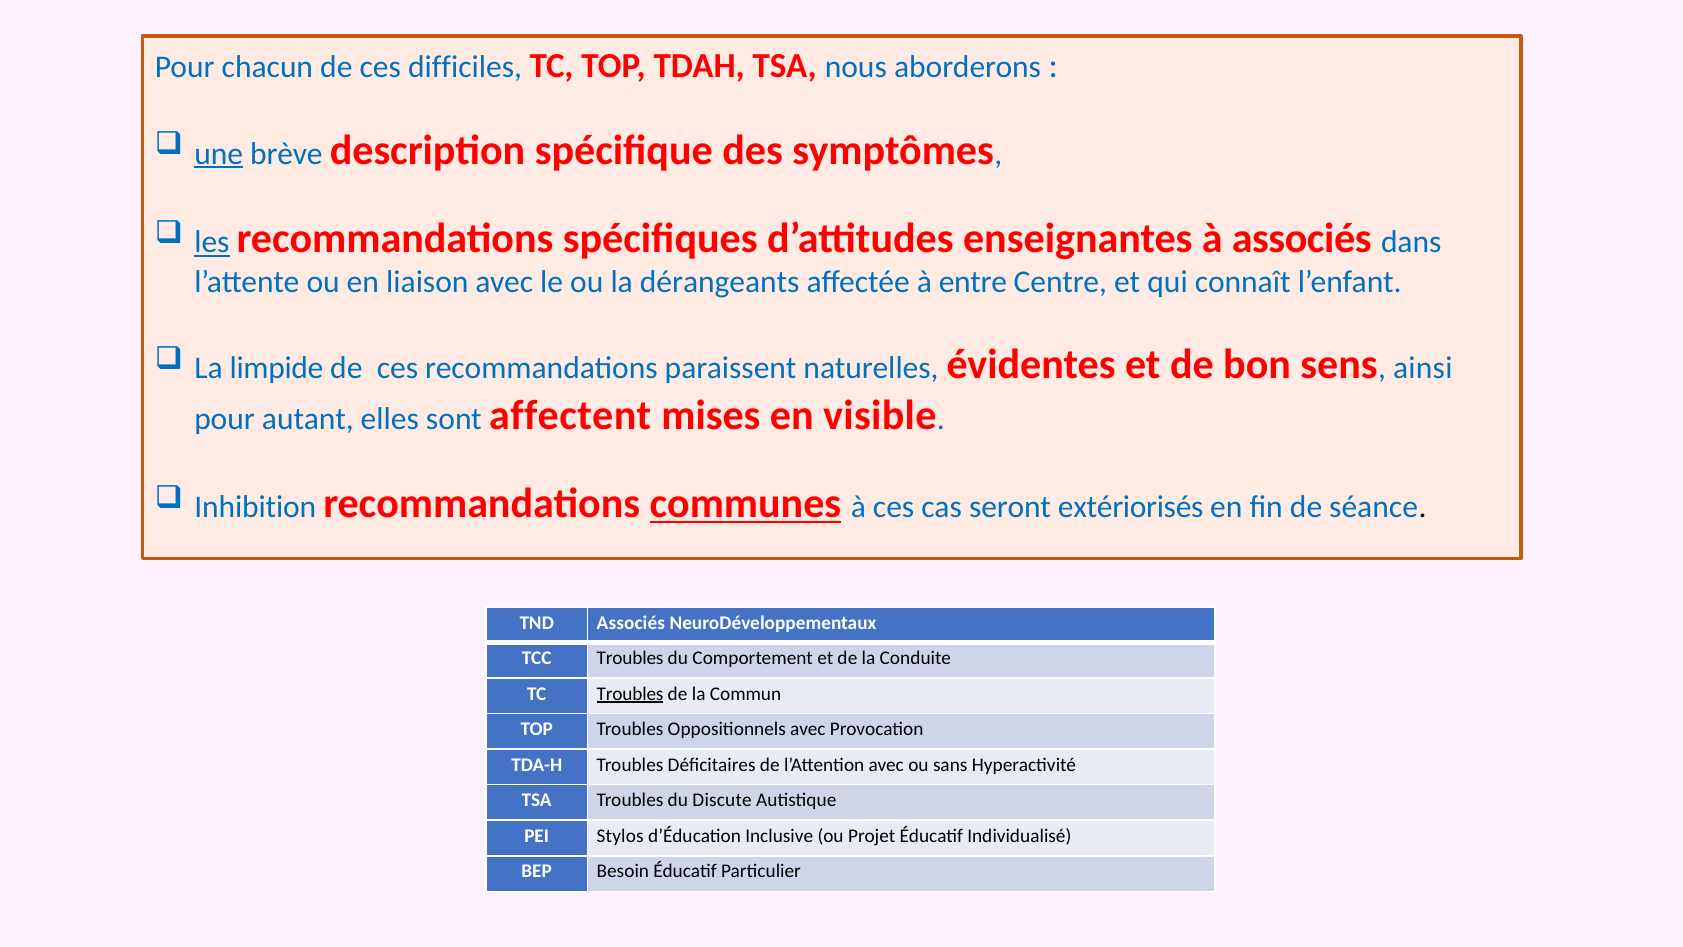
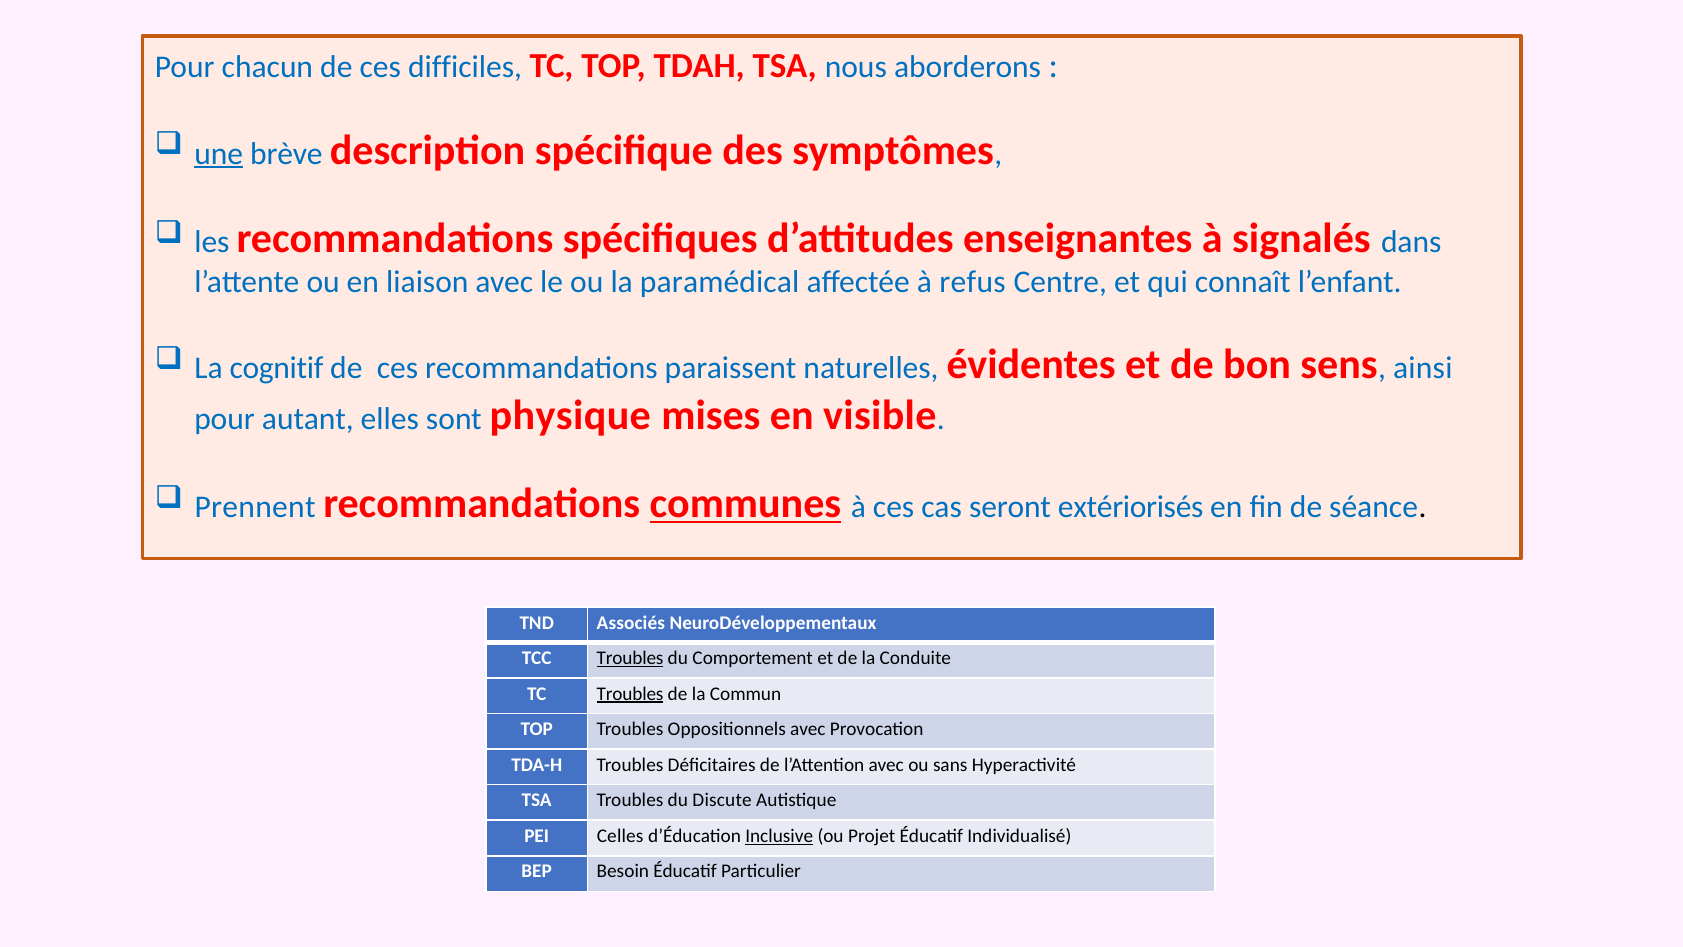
les underline: present -> none (212, 242)
à associés: associés -> signalés (1301, 239)
dérangeants: dérangeants -> paramédical (720, 282)
entre: entre -> refus (973, 282)
limpide: limpide -> cognitif (276, 368)
affectent: affectent -> physique (570, 415)
Inhibition: Inhibition -> Prennent (255, 507)
Troubles underline: none -> present (630, 658)
Stylos: Stylos -> Celles (620, 836)
Inclusive underline: none -> present (779, 836)
